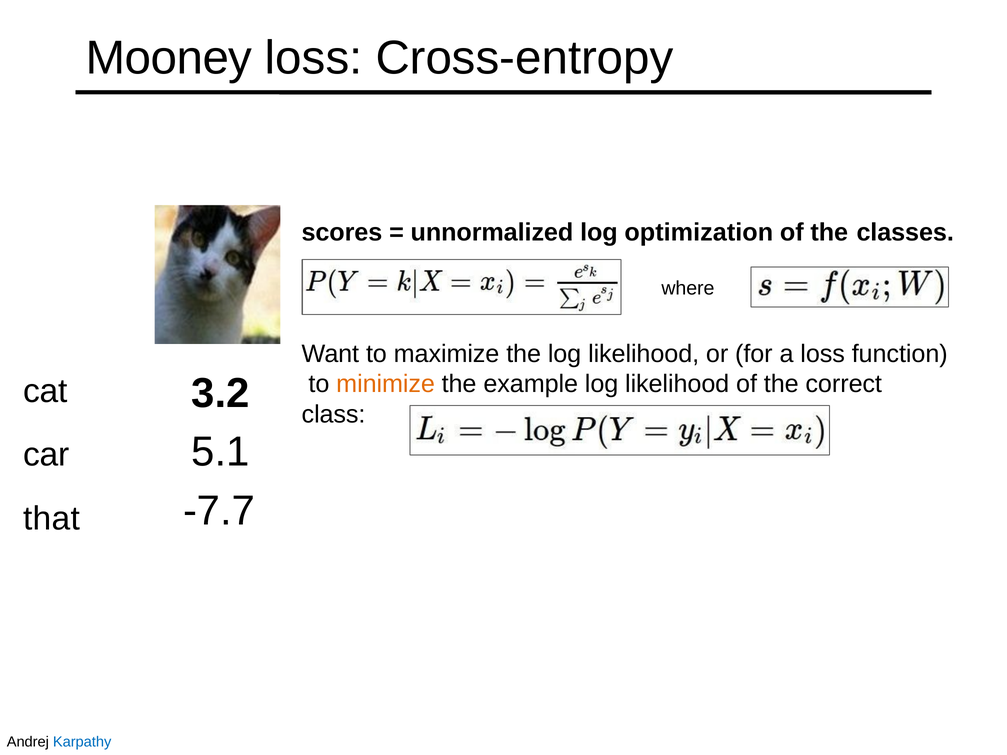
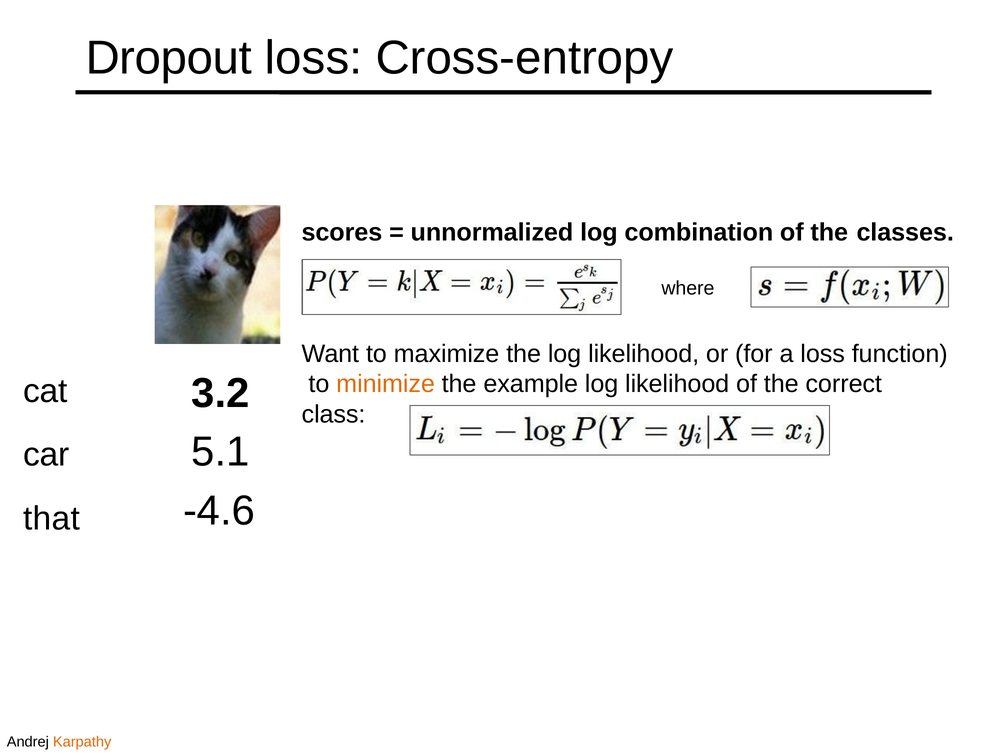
Mooney: Mooney -> Dropout (169, 58)
optimization: optimization -> combination (699, 233)
-7.7: -7.7 -> -4.6 (219, 511)
Karpathy colour: blue -> orange (82, 742)
